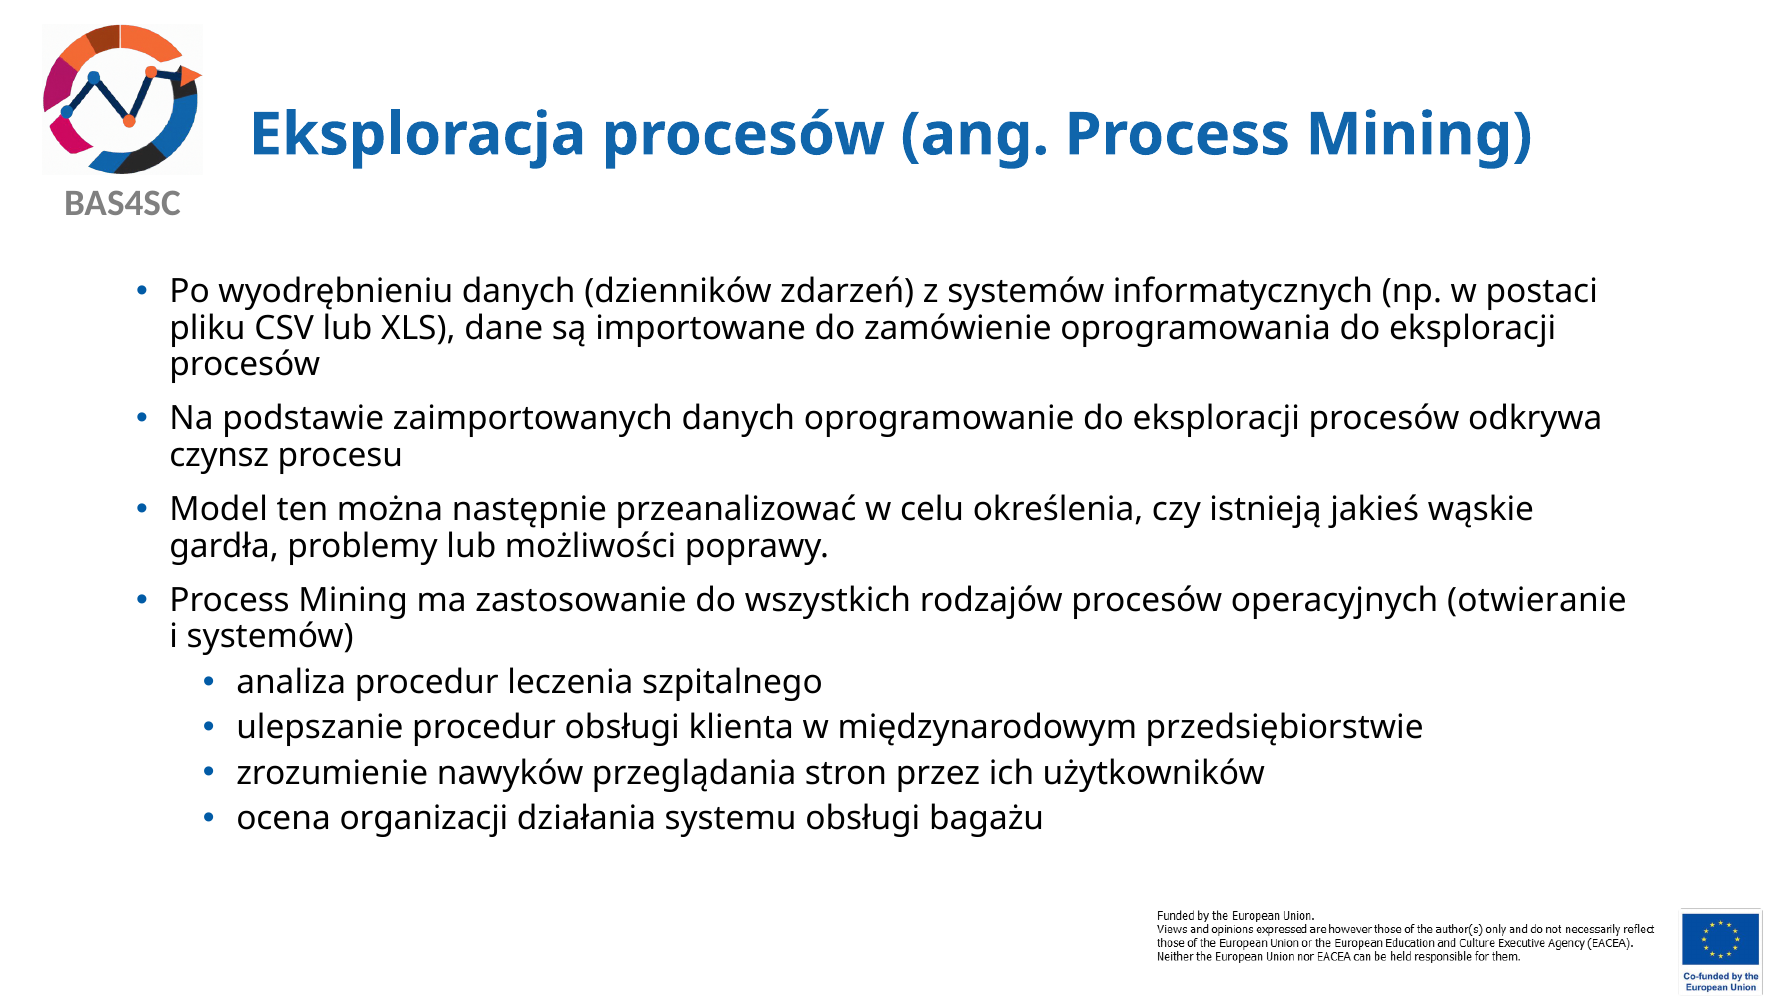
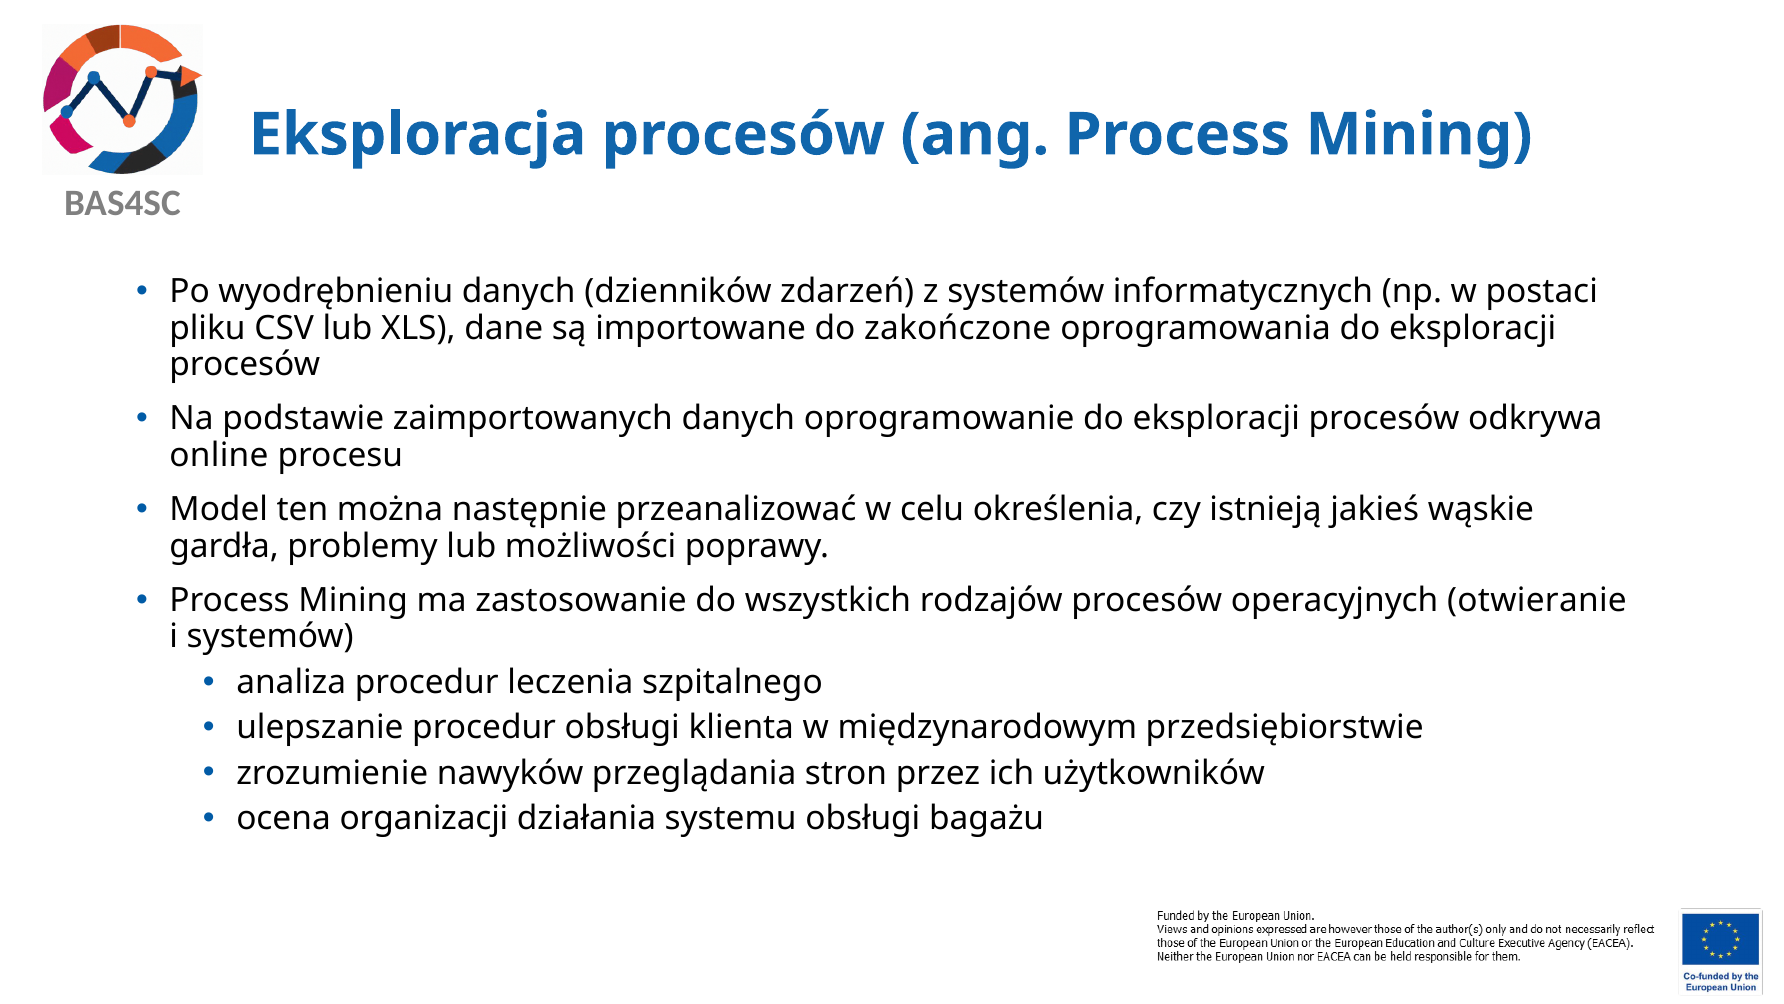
zamówienie: zamówienie -> zakończone (958, 328)
czynsz: czynsz -> online (219, 455)
